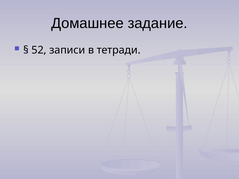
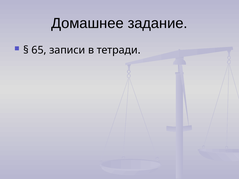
52: 52 -> 65 (39, 50)
